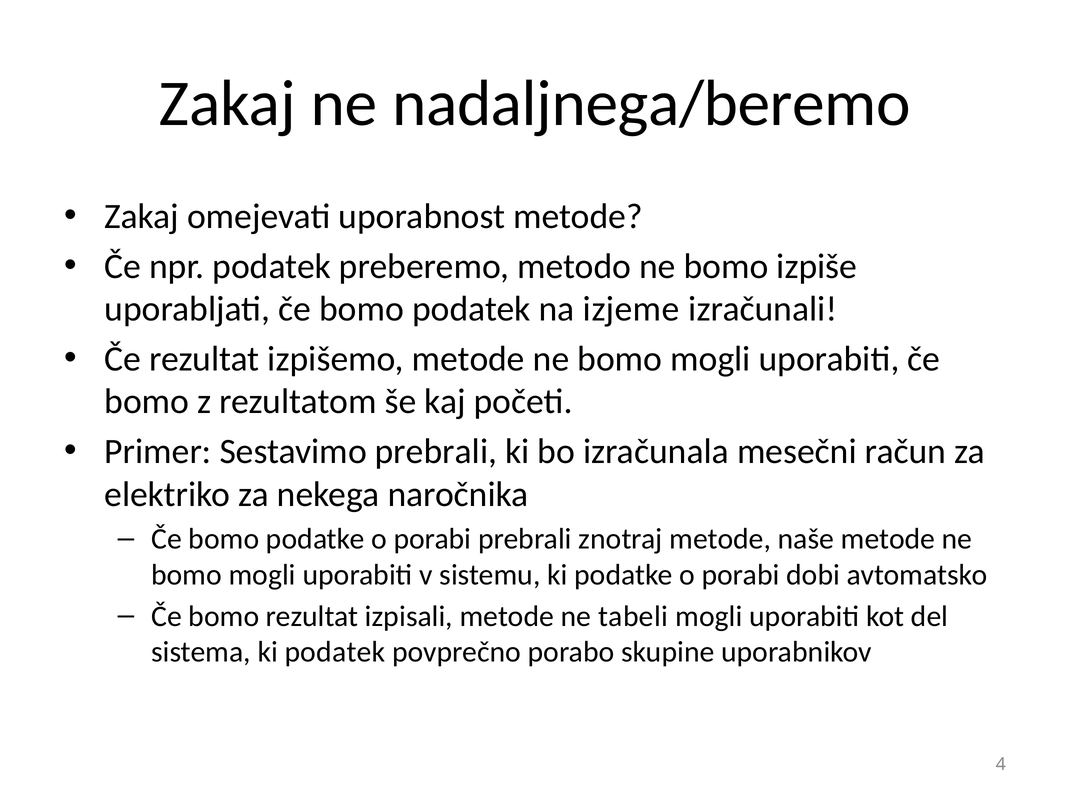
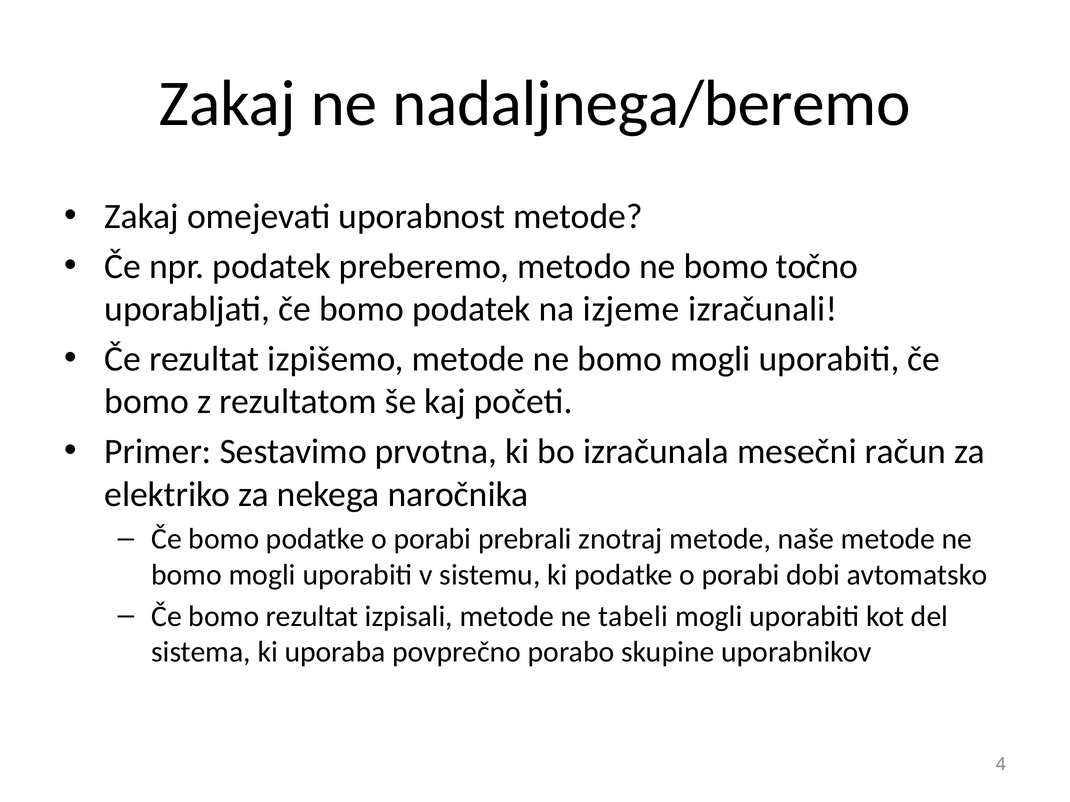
izpiše: izpiše -> točno (817, 266)
Sestavimo prebrali: prebrali -> prvotna (436, 452)
ki podatek: podatek -> uporaba (335, 652)
